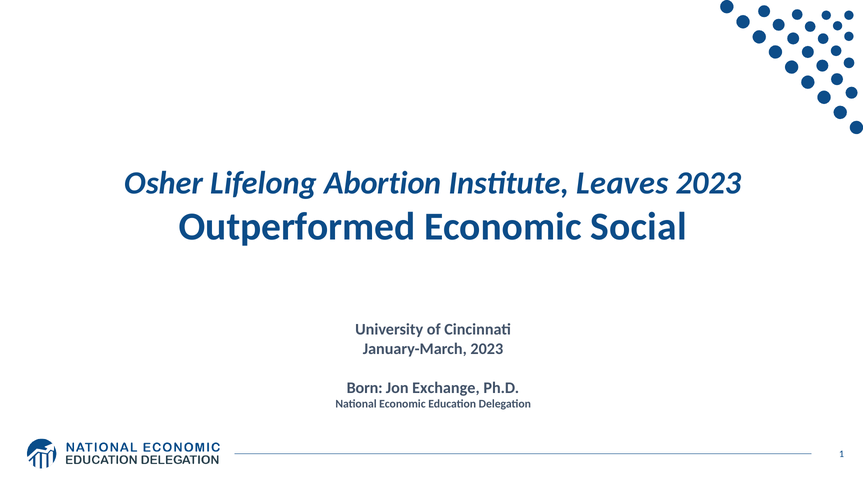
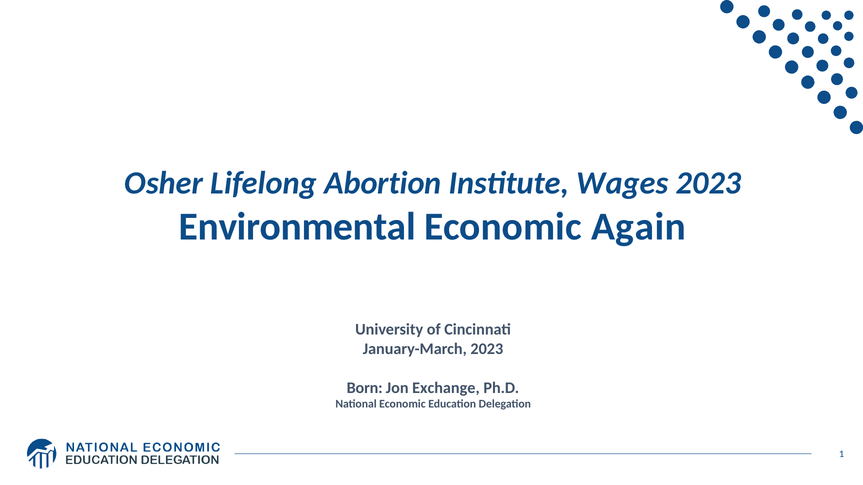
Leaves: Leaves -> Wages (622, 183)
Outperformed: Outperformed -> Environmental (297, 227)
Social: Social -> Again (638, 227)
